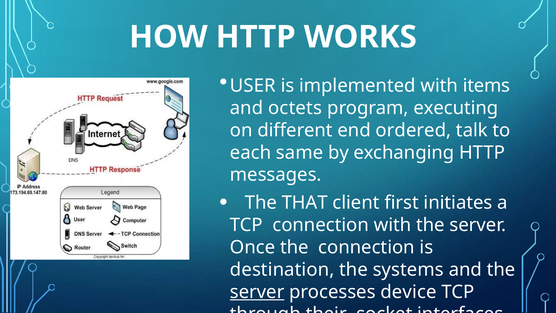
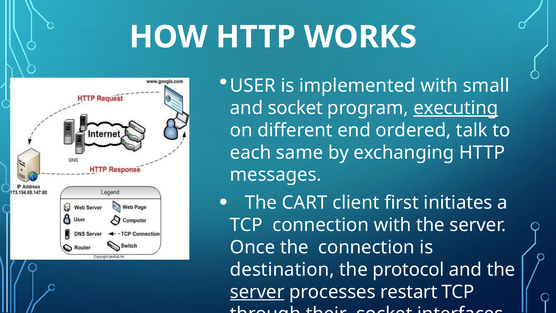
items: items -> small (486, 86)
and octets: octets -> socket (295, 108)
executing underline: none -> present (456, 108)
THAT: THAT -> CART (305, 203)
systems: systems -> protocol (408, 269)
device: device -> restart (409, 292)
